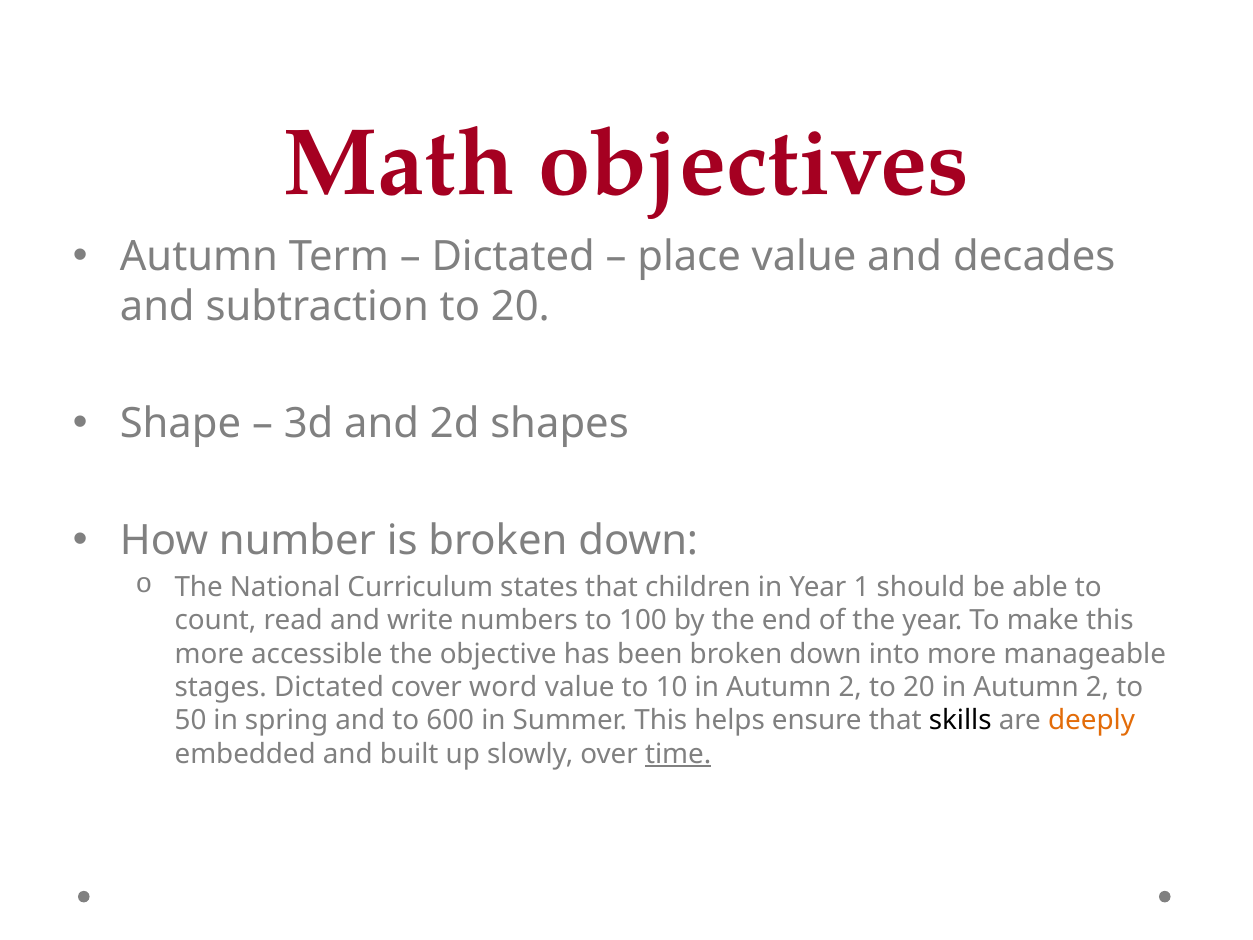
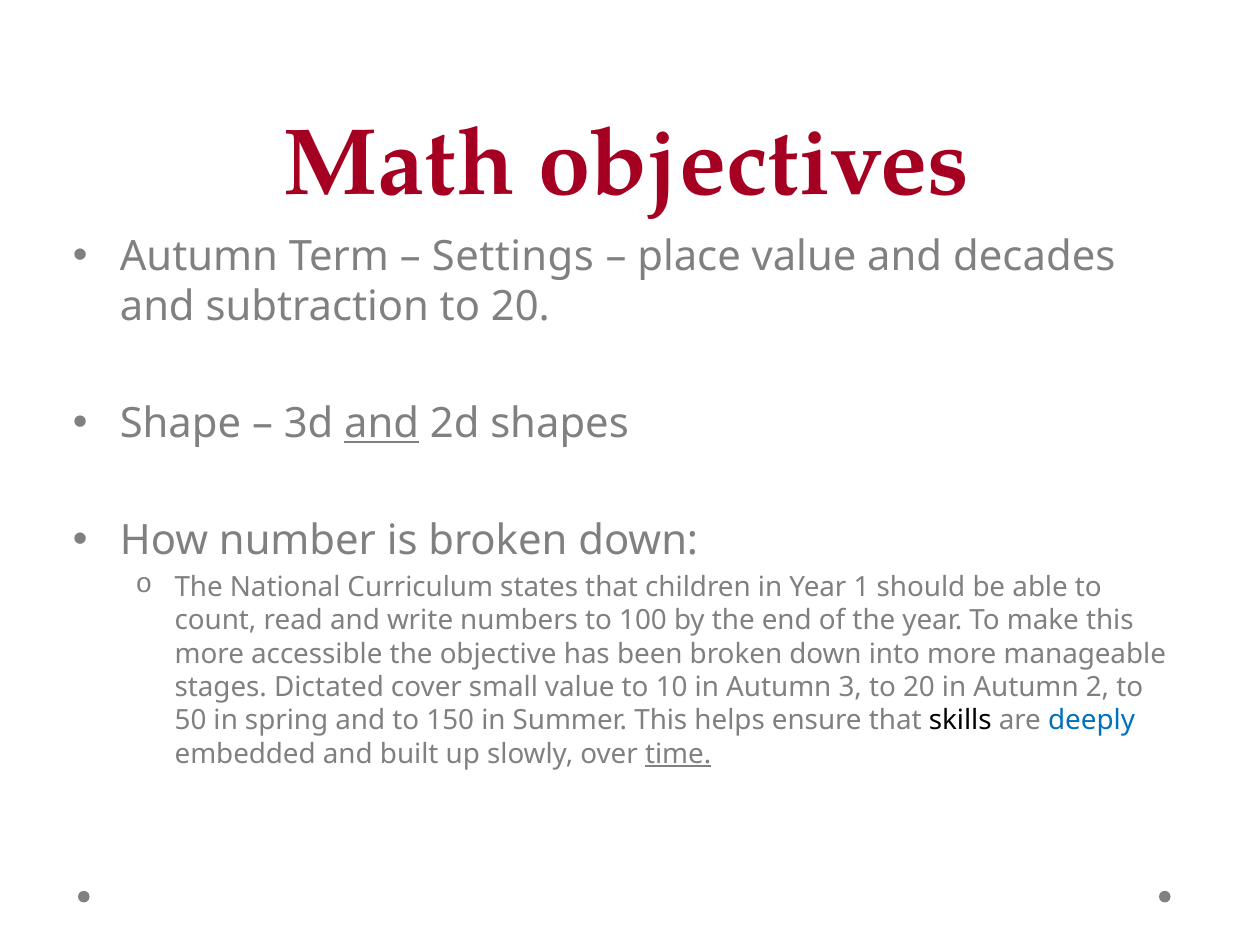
Dictated: Dictated -> Settings (513, 257)
and underline: none -> present (382, 424)
word: word -> small (503, 687)
10 in Autumn 2: 2 -> 3 (850, 687)
600: 600 -> 150 (450, 720)
deeply colour: orange -> blue (1092, 720)
